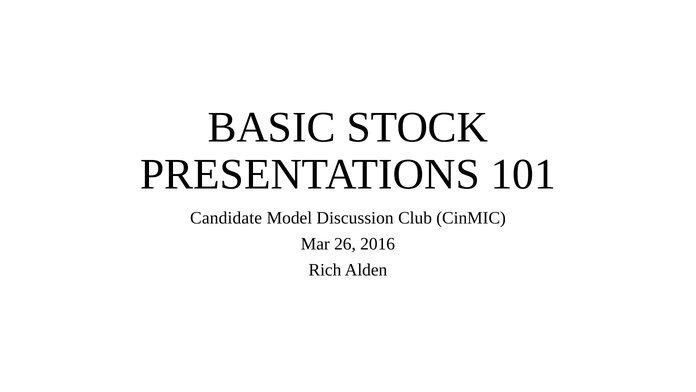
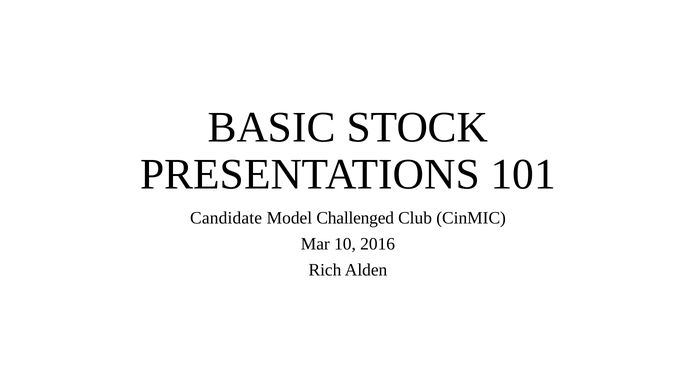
Discussion: Discussion -> Challenged (355, 218)
26: 26 -> 10 (345, 244)
